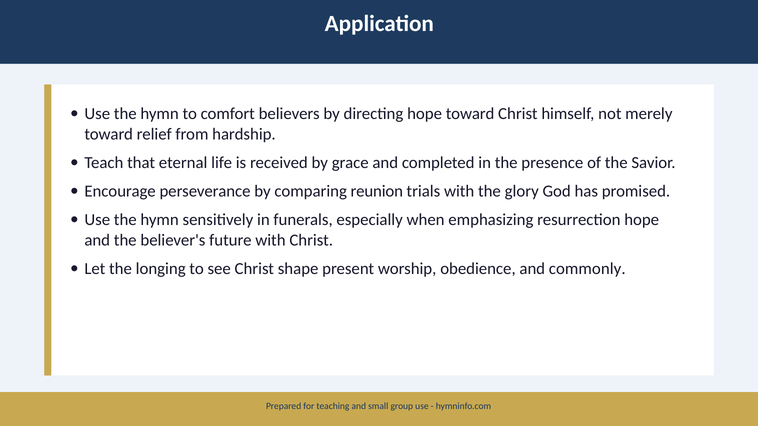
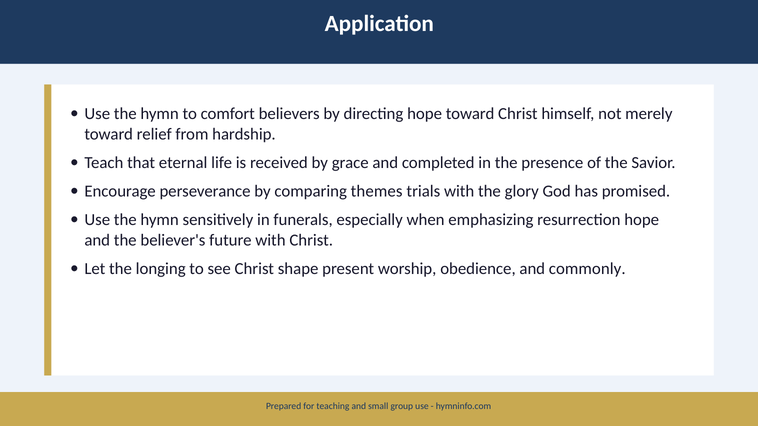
reunion: reunion -> themes (377, 191)
